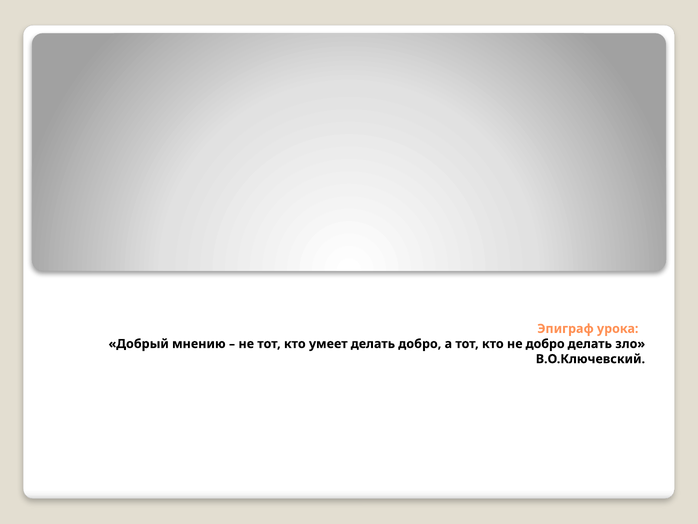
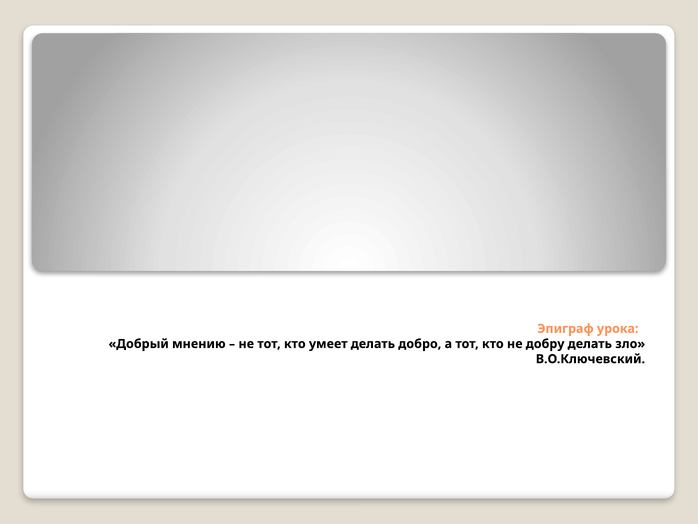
не добро: добро -> добру (545, 344)
